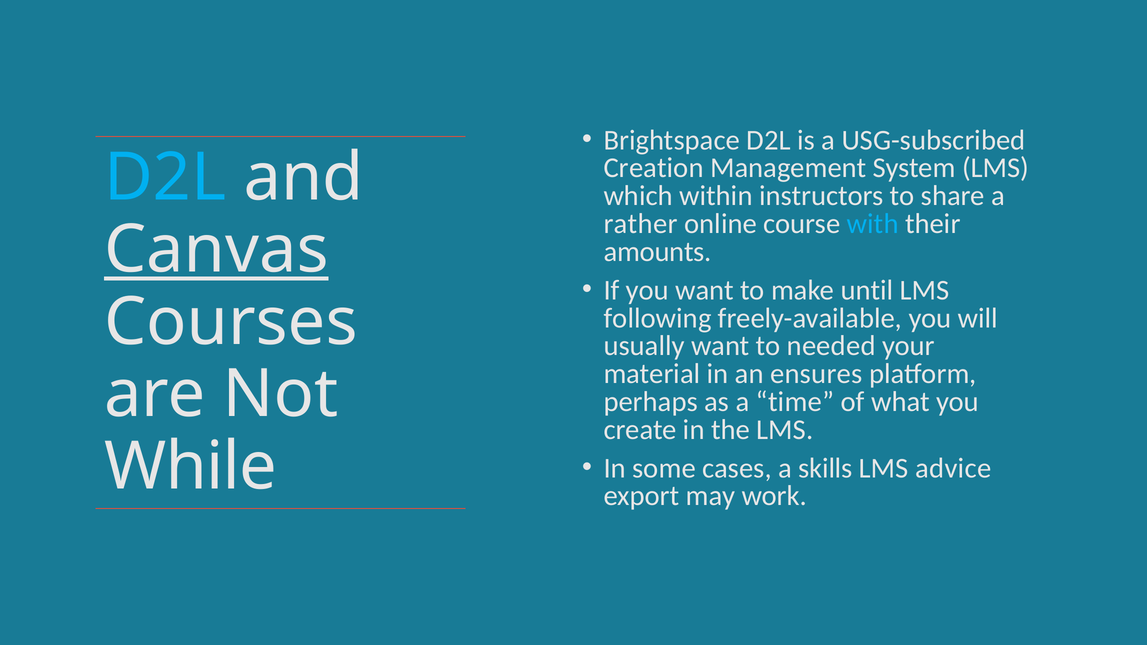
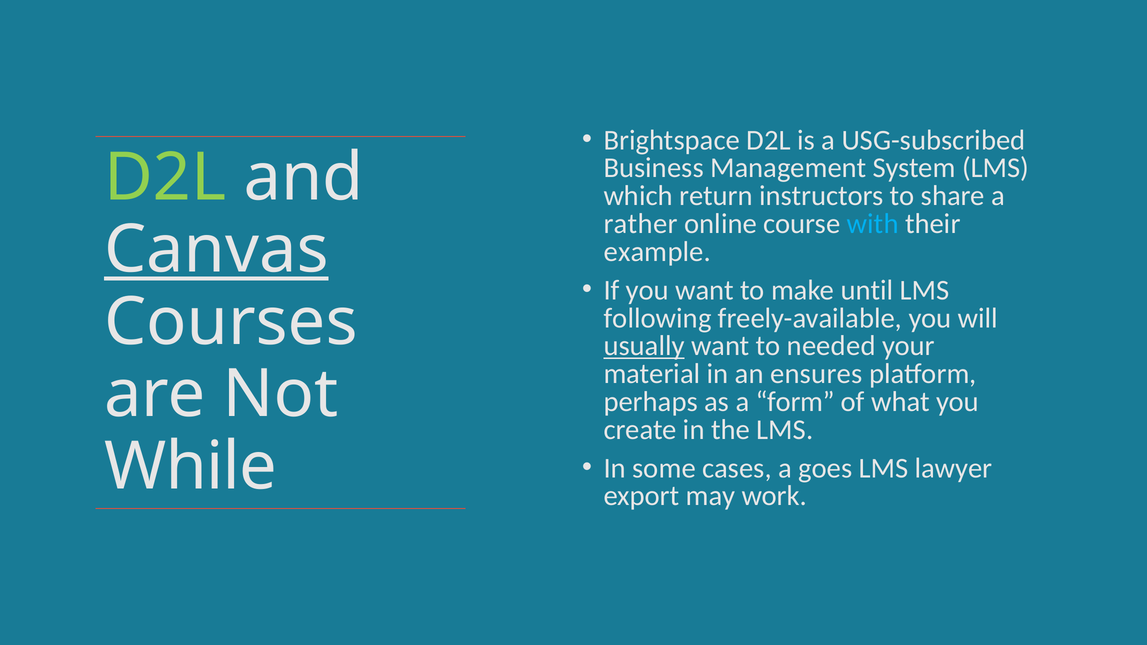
Creation: Creation -> Business (654, 168)
D2L colour: light blue -> light green (165, 178)
within: within -> return (716, 196)
amounts: amounts -> example (657, 252)
usually underline: none -> present (644, 346)
time: time -> form (795, 402)
skills: skills -> goes (825, 468)
advice: advice -> lawyer (954, 468)
